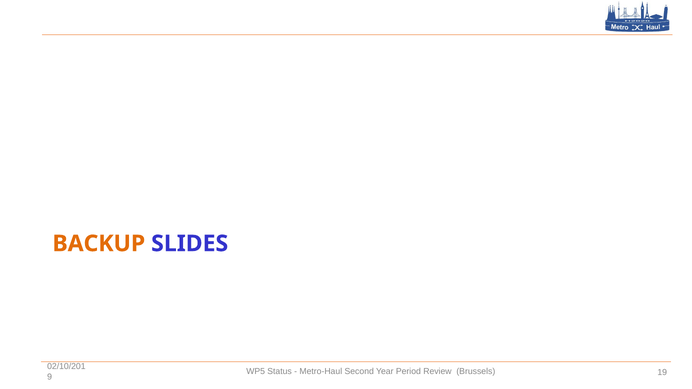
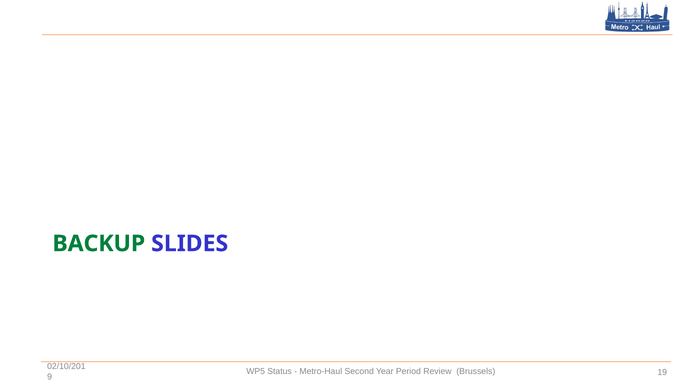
BACKUP colour: orange -> green (99, 244)
